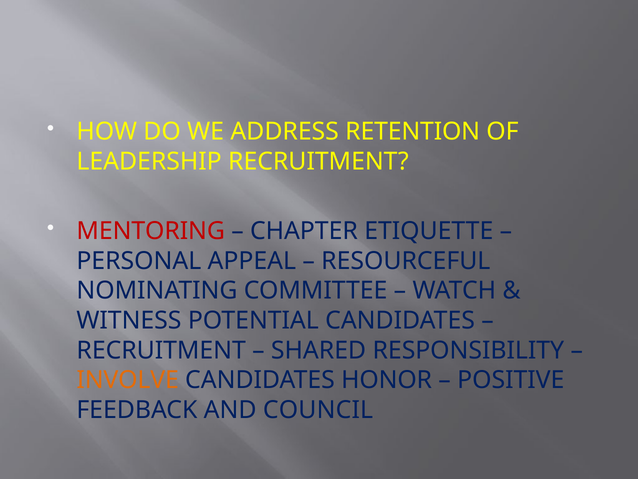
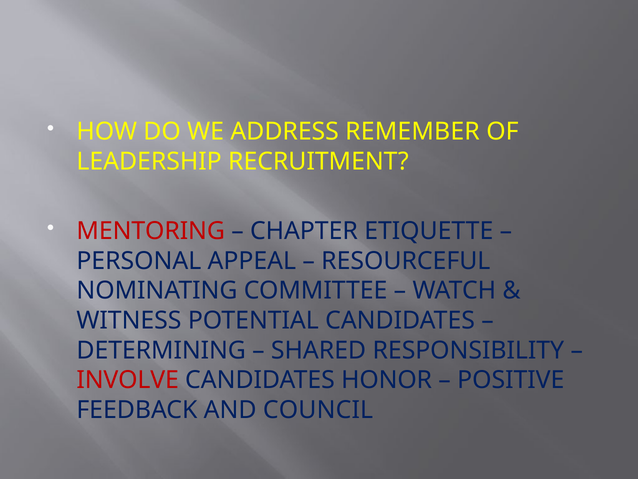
RETENTION: RETENTION -> REMEMBER (413, 131)
RECRUITMENT: RECRUITMENT -> DETERMINING (161, 350)
INVOLVE colour: orange -> red (128, 380)
